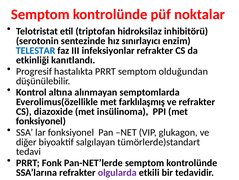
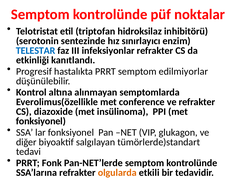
olduğundan: olduğundan -> edilmiyorlar (183, 71)
farklılaşmış: farklılaşmış -> conference (142, 102)
olgularda colour: purple -> orange (117, 172)
